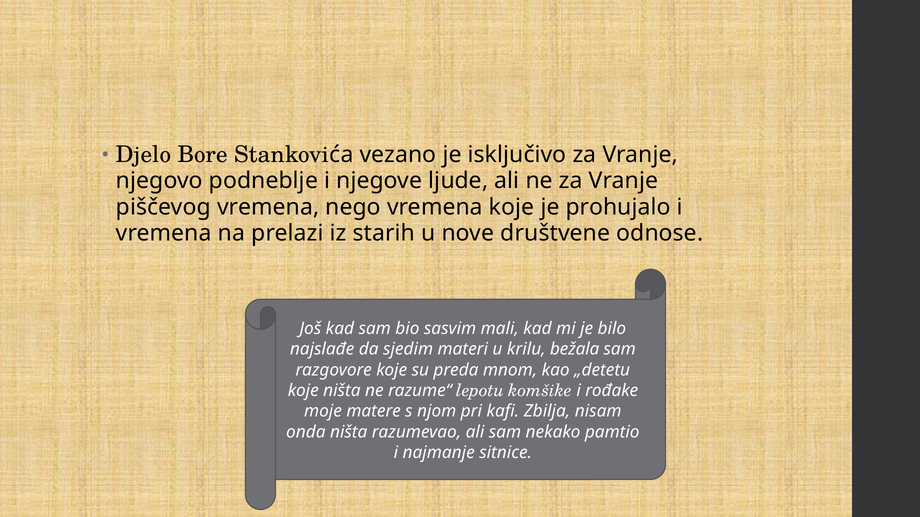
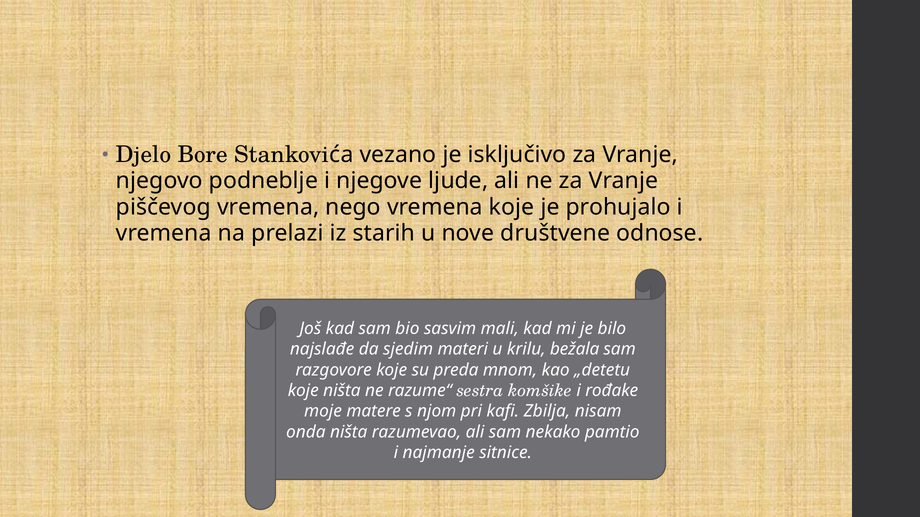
lepotu: lepotu -> sestra (480, 391)
